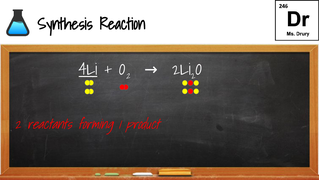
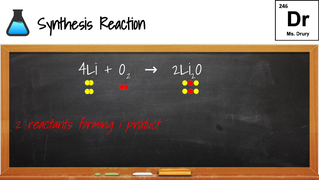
4Li underline: present -> none (88, 69)
